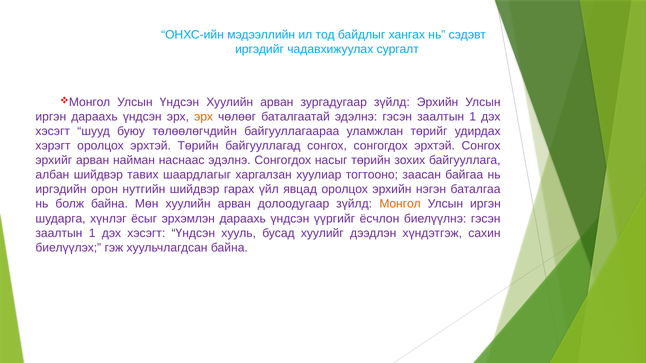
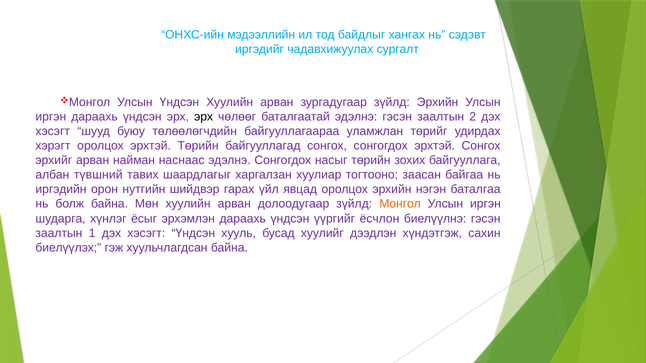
эрх colour: orange -> black (204, 117)
эдэлнэ гэсэн заалтын 1: 1 -> 2 (473, 117)
албан шийдвэр: шийдвэр -> түвшний (98, 175)
